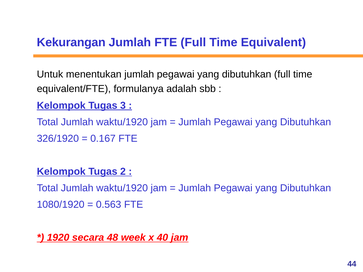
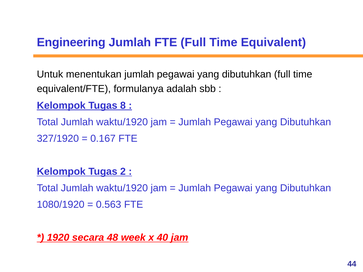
Kekurangan: Kekurangan -> Engineering (71, 42)
3: 3 -> 8 (123, 106)
326/1920: 326/1920 -> 327/1920 (58, 139)
